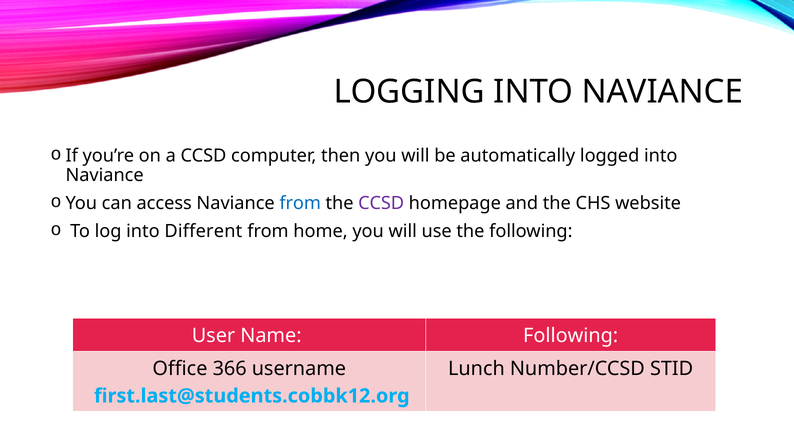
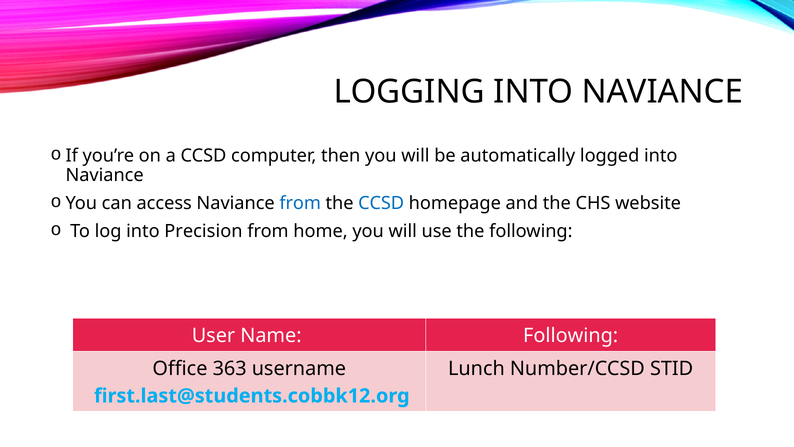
CCSD colour: purple -> blue (381, 203)
Different: Different -> Precision (203, 231)
366: 366 -> 363 (230, 368)
